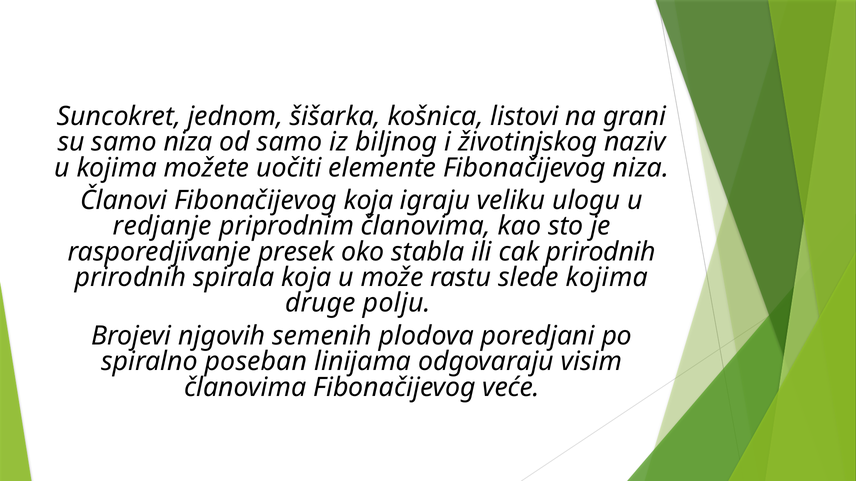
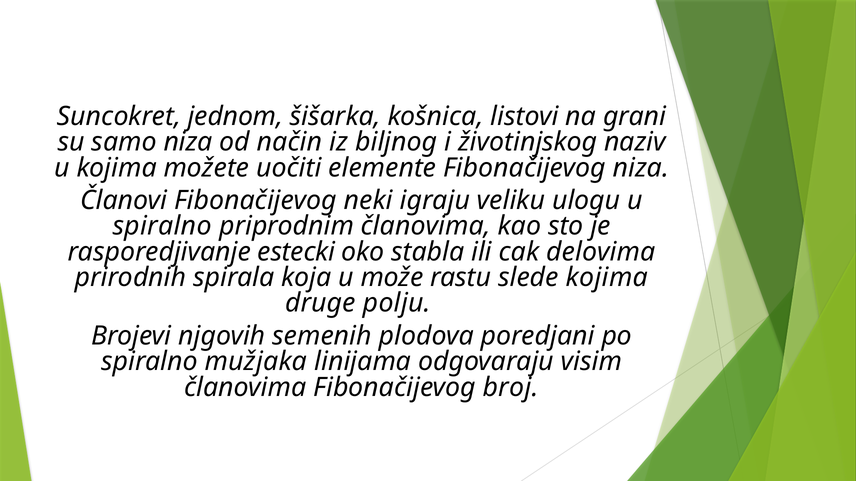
od samo: samo -> način (290, 142)
Fibonačijevog koja: koja -> neki (368, 201)
redjanje: redjanje -> spiralno (162, 226)
presek: presek -> estecki (296, 252)
cak prirodnih: prirodnih -> delovima (601, 252)
poseban: poseban -> mužjaka (256, 362)
veće: veće -> broj (511, 388)
